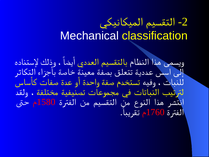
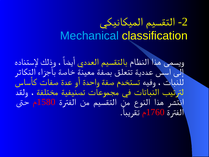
Mechanical colour: white -> light blue (89, 36)
